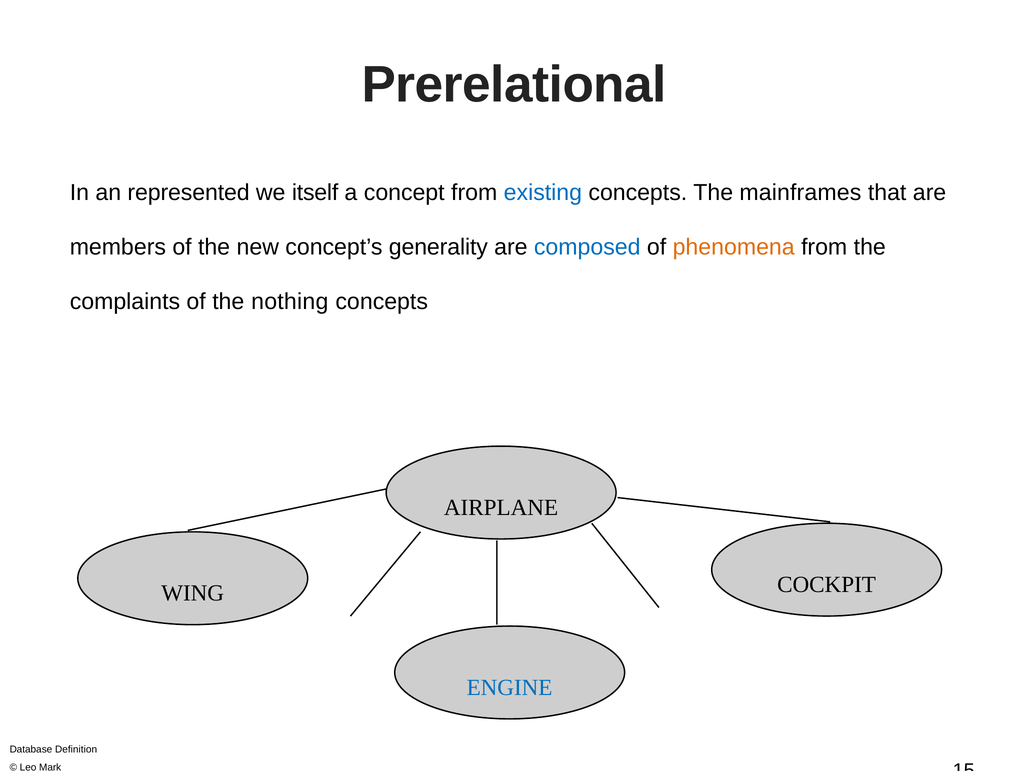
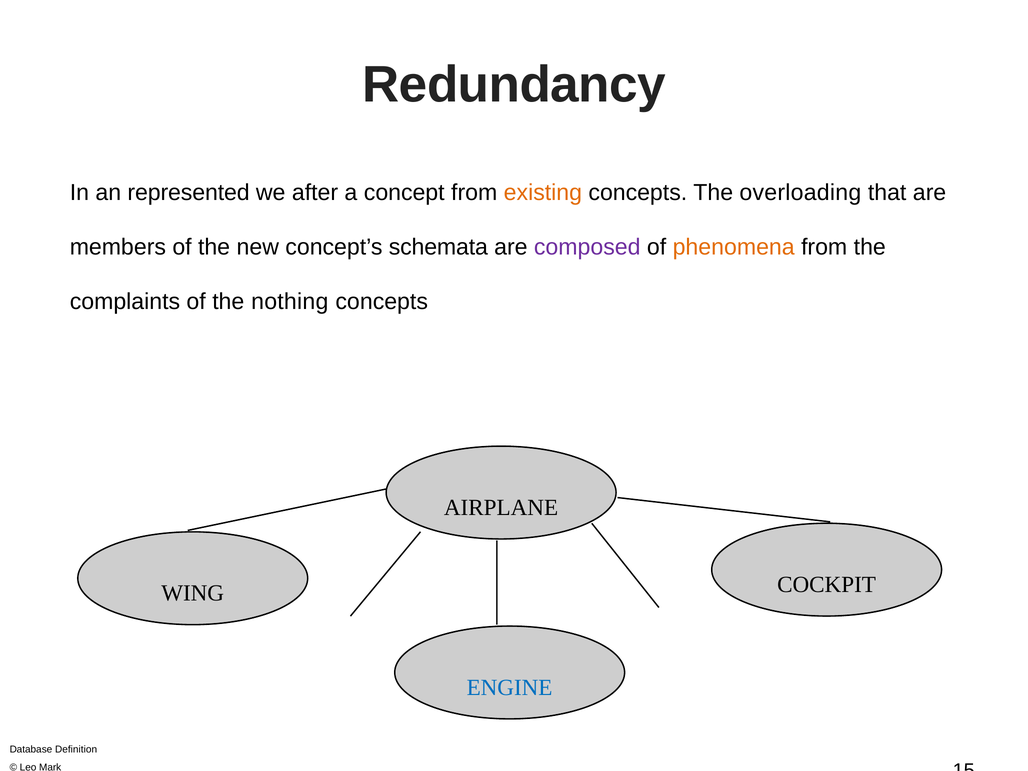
Prerelational: Prerelational -> Redundancy (514, 85)
itself: itself -> after (315, 192)
existing colour: blue -> orange (543, 192)
mainframes: mainframes -> overloading (800, 192)
generality: generality -> schemata (438, 247)
composed colour: blue -> purple (587, 247)
